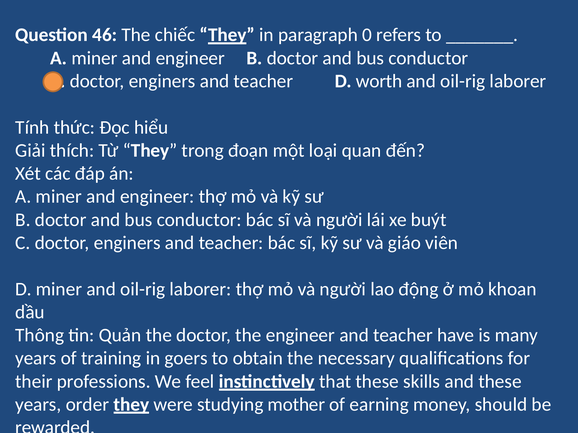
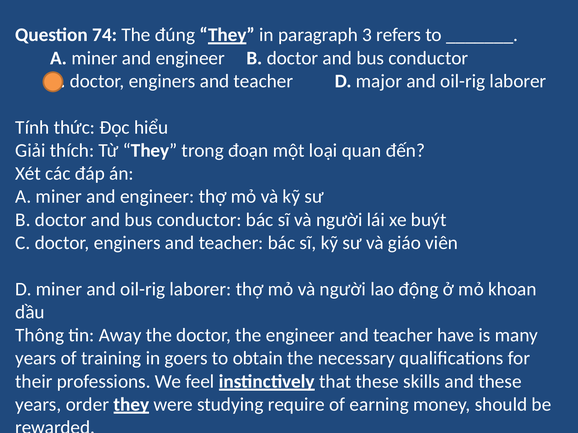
46: 46 -> 74 (105, 35)
chiếc: chiếc -> đúng (175, 35)
0: 0 -> 3 (367, 35)
worth: worth -> major (379, 81)
Quản: Quản -> Away (120, 336)
mother: mother -> require (296, 405)
